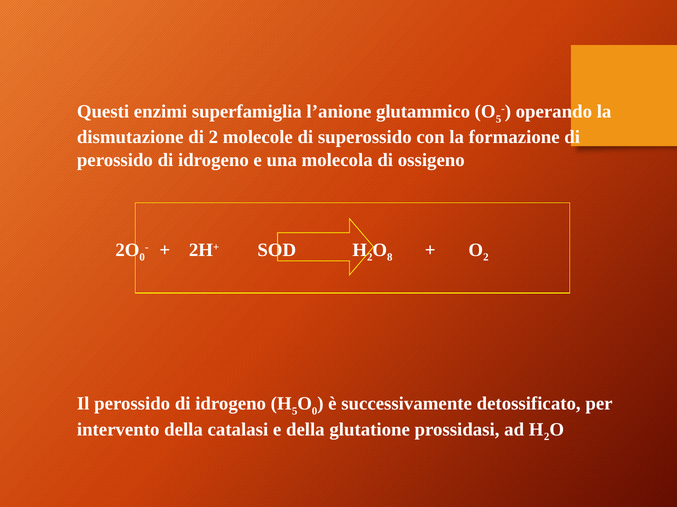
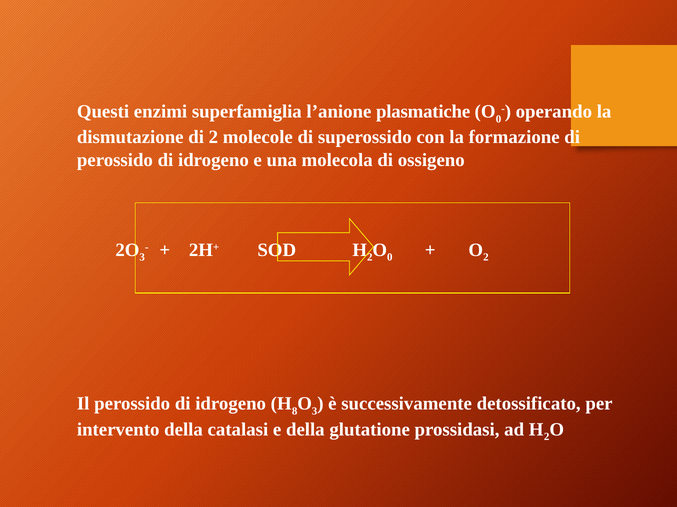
glutammico: glutammico -> plasmatiche (423, 112)
5: 5 -> 0 (499, 119)
0: 0 -> 3 (142, 258)
8: 8 -> 0 (390, 258)
5: 5 -> 8 (295, 412)
0: 0 -> 3 (315, 412)
